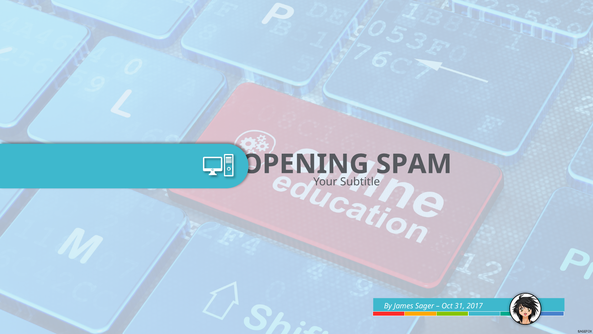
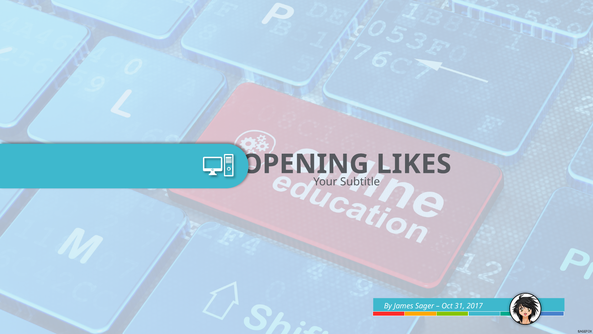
SPAM: SPAM -> LIKES (414, 164)
